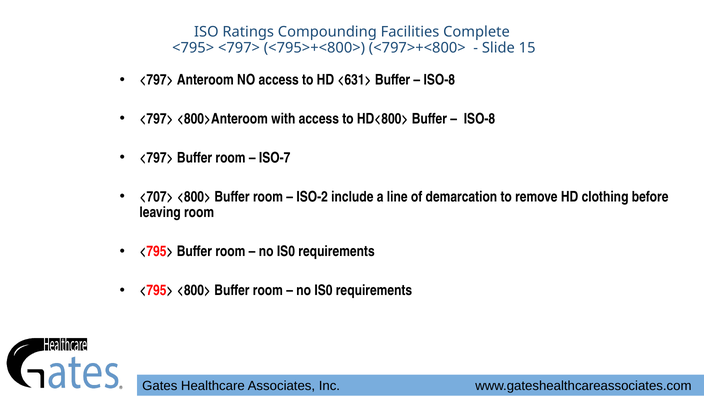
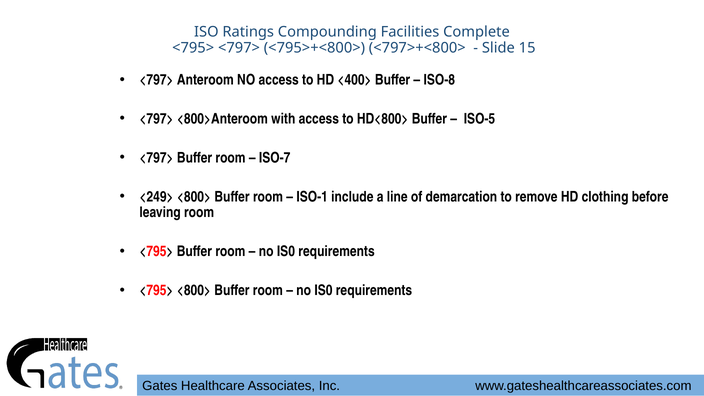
<631>: <631> -> <400> (355, 80)
ISO-8: ISO-8 -> ISO-5 (479, 119)
<707>: <707> -> <249> (157, 197)
ISO-2: ISO-2 -> ISO-1 (312, 197)
